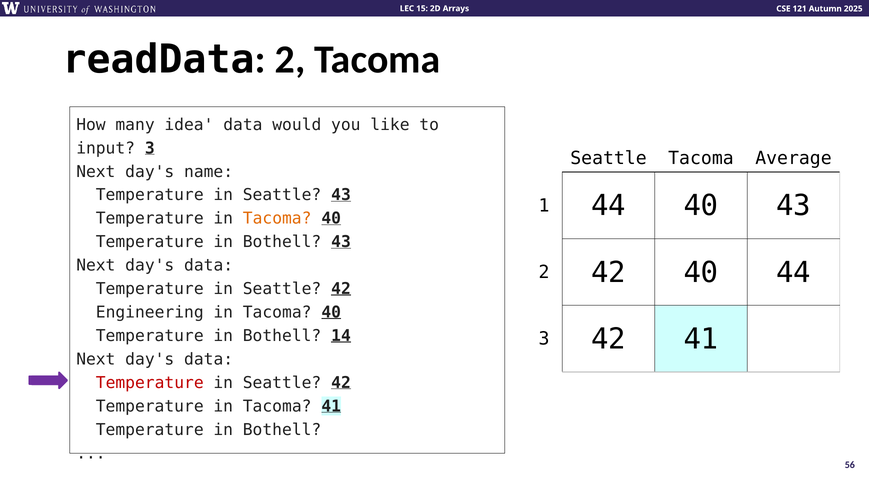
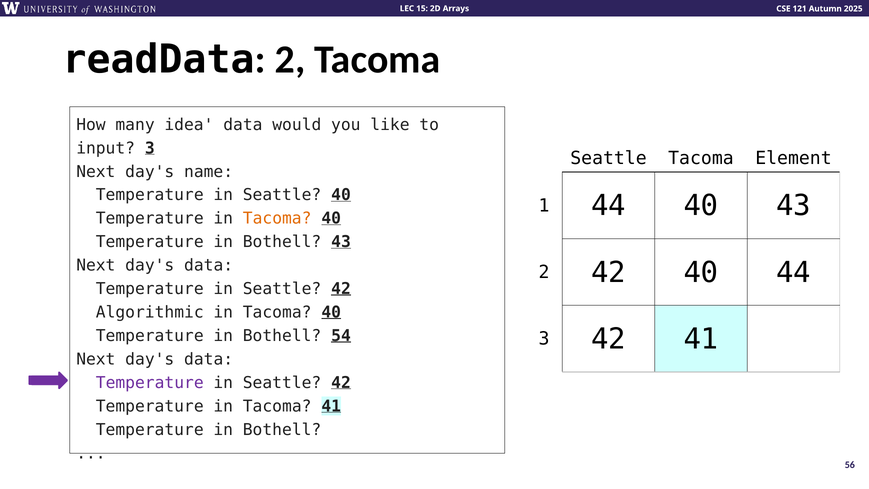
Average: Average -> Element (793, 158)
Seattle 43: 43 -> 40 (341, 195)
Engineering: Engineering -> Algorithmic (150, 312)
14: 14 -> 54 (341, 336)
Temperature colour: red -> purple (150, 383)
